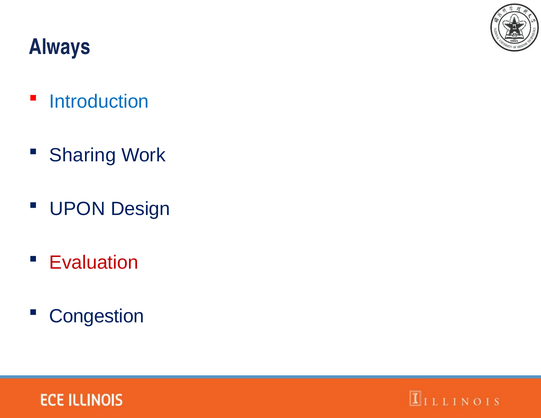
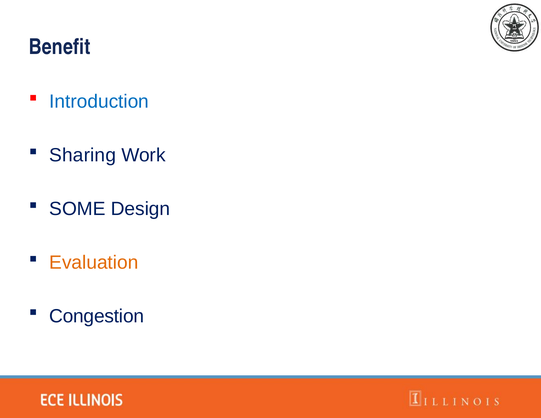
Always: Always -> Benefit (60, 47)
UPON: UPON -> SOME (77, 209)
Evaluation colour: red -> orange (94, 262)
